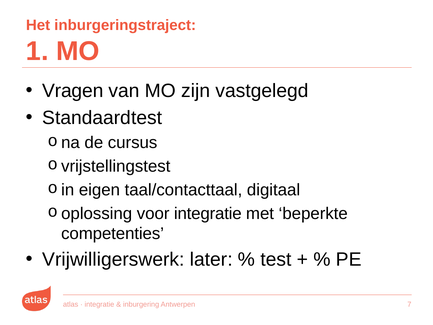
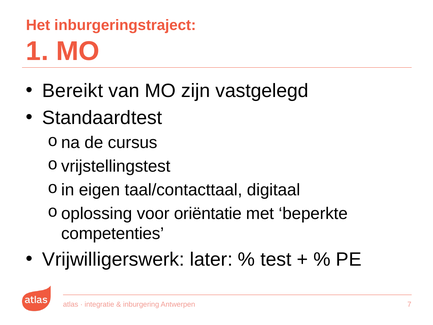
Vragen: Vragen -> Bereikt (73, 91)
voor integratie: integratie -> oriëntatie (208, 213)
